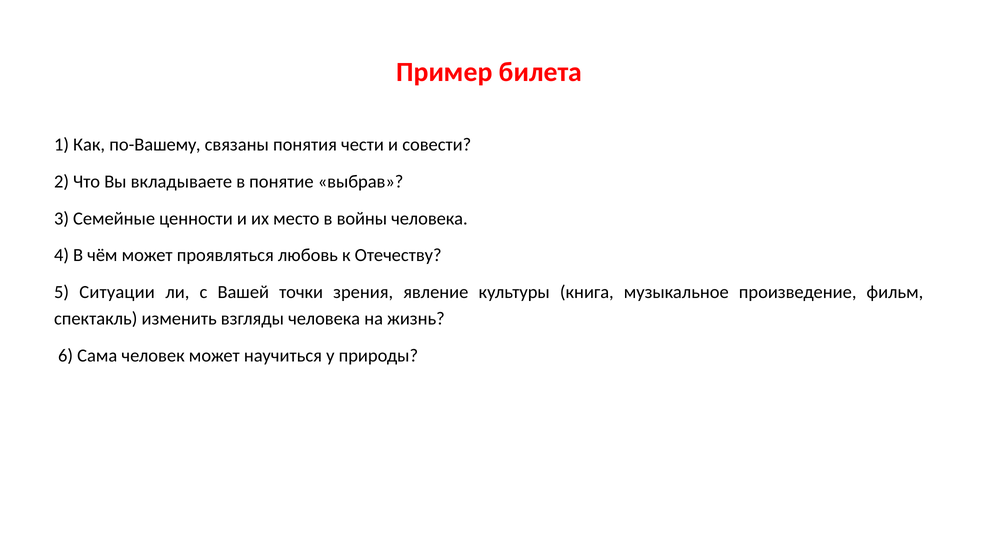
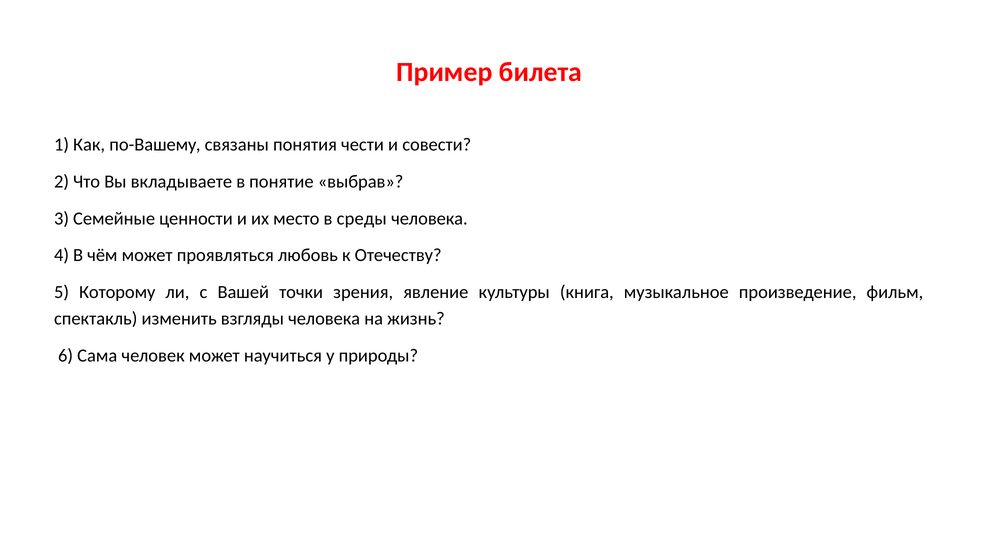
войны: войны -> среды (362, 219)
Ситуации: Ситуации -> Которому (117, 292)
